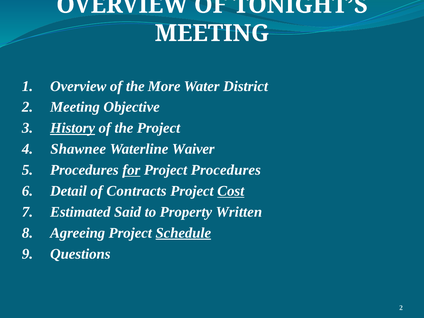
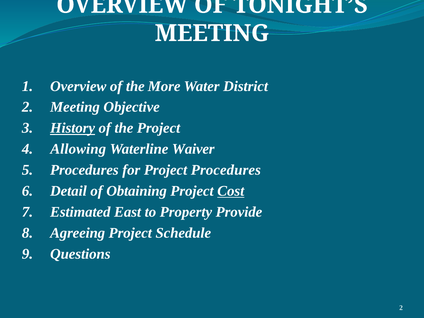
Shawnee: Shawnee -> Allowing (78, 149)
for underline: present -> none (131, 170)
Contracts: Contracts -> Obtaining (137, 191)
Said: Said -> East (128, 212)
Written: Written -> Provide (239, 212)
Schedule underline: present -> none (183, 233)
